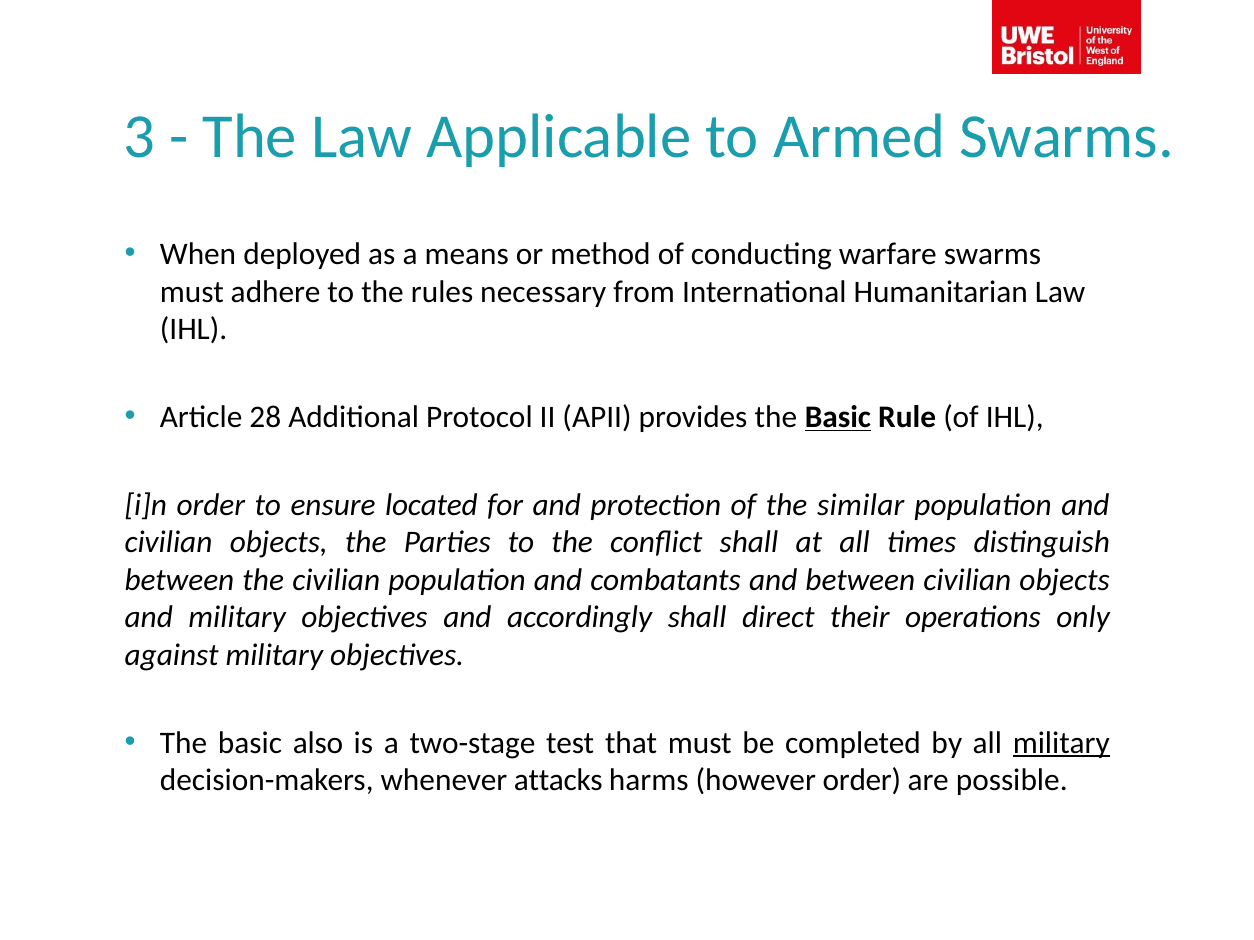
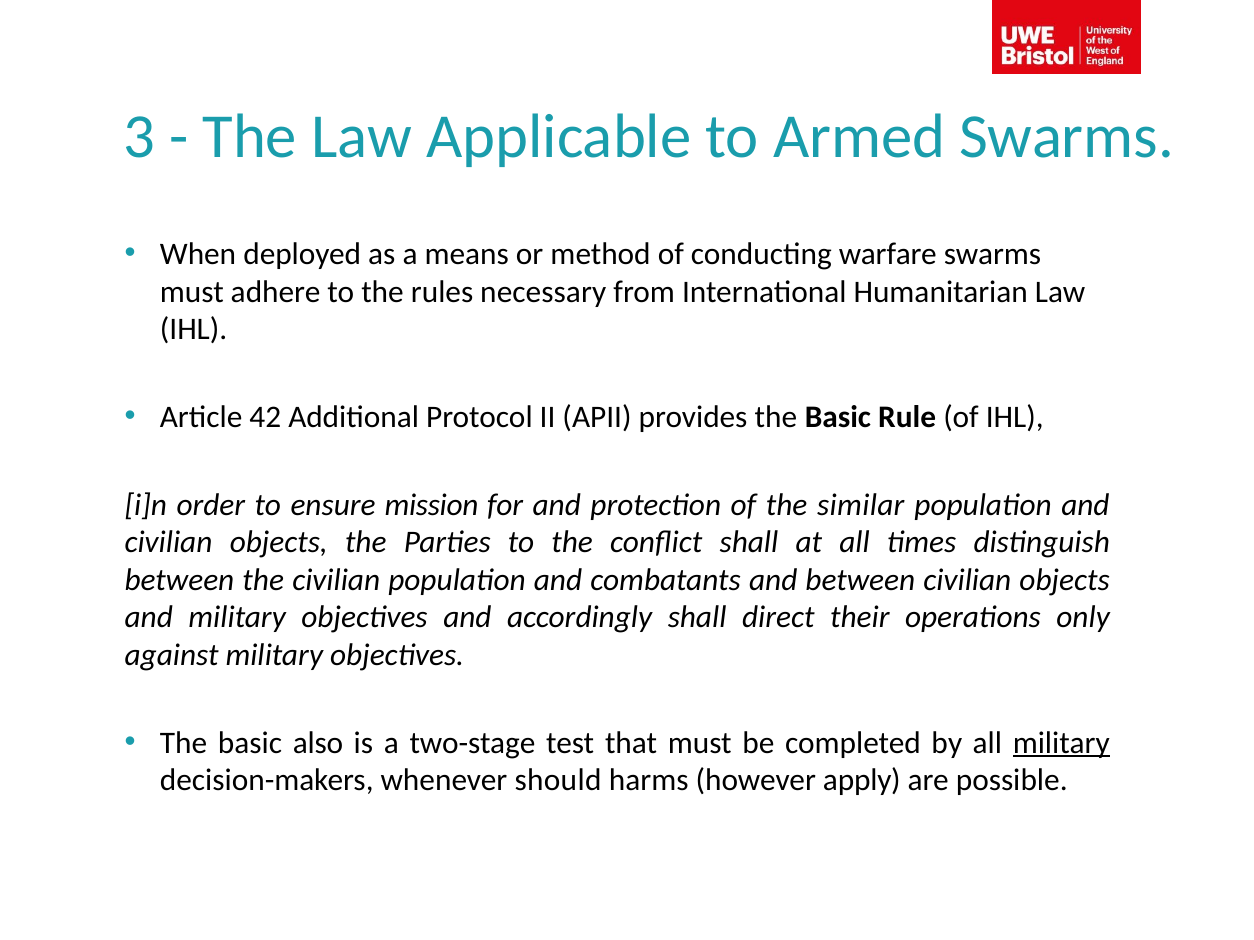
28: 28 -> 42 (265, 417)
Basic underline: present -> none (838, 417)
located: located -> mission (432, 505)
attacks: attacks -> should (558, 781)
however order: order -> apply (862, 781)
